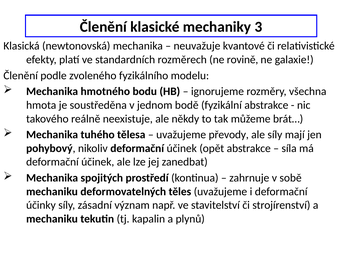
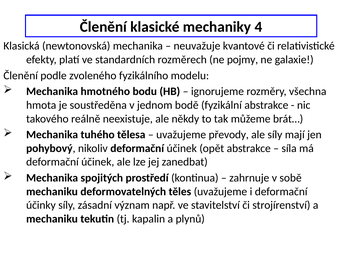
3: 3 -> 4 (258, 27)
rovině: rovině -> pojmy (243, 60)
